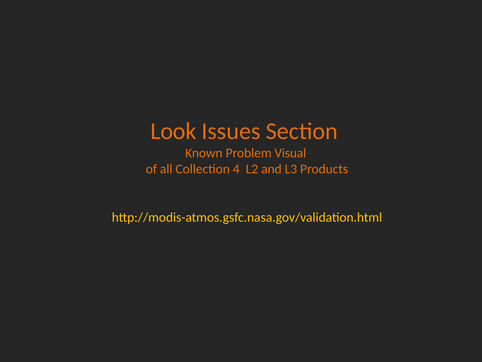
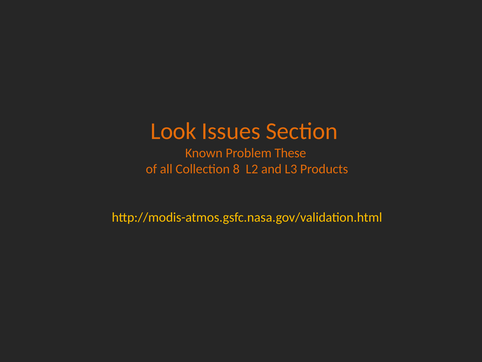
Visual: Visual -> These (290, 153)
4: 4 -> 8 (236, 169)
